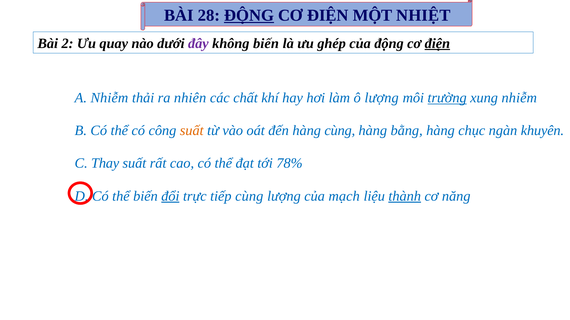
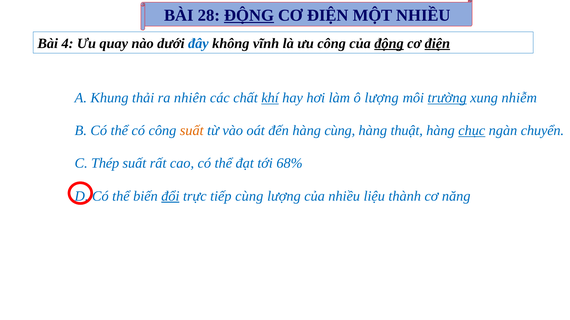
MỘT NHIỆT: NHIỆT -> NHIỀU (423, 15)
2: 2 -> 4 (67, 44)
đây colour: purple -> blue (198, 44)
không biến: biến -> vĩnh (266, 44)
ưu ghép: ghép -> công (332, 44)
động underline: none -> present (389, 44)
A Nhiễm: Nhiễm -> Khung (109, 98)
khí underline: none -> present (270, 98)
bằng: bằng -> thuật (407, 131)
chục underline: none -> present (472, 131)
khuyên: khuyên -> chuyển (542, 131)
Thay: Thay -> Thép (105, 164)
78%: 78% -> 68% (290, 164)
của mạch: mạch -> nhiều (344, 196)
thành underline: present -> none (405, 196)
